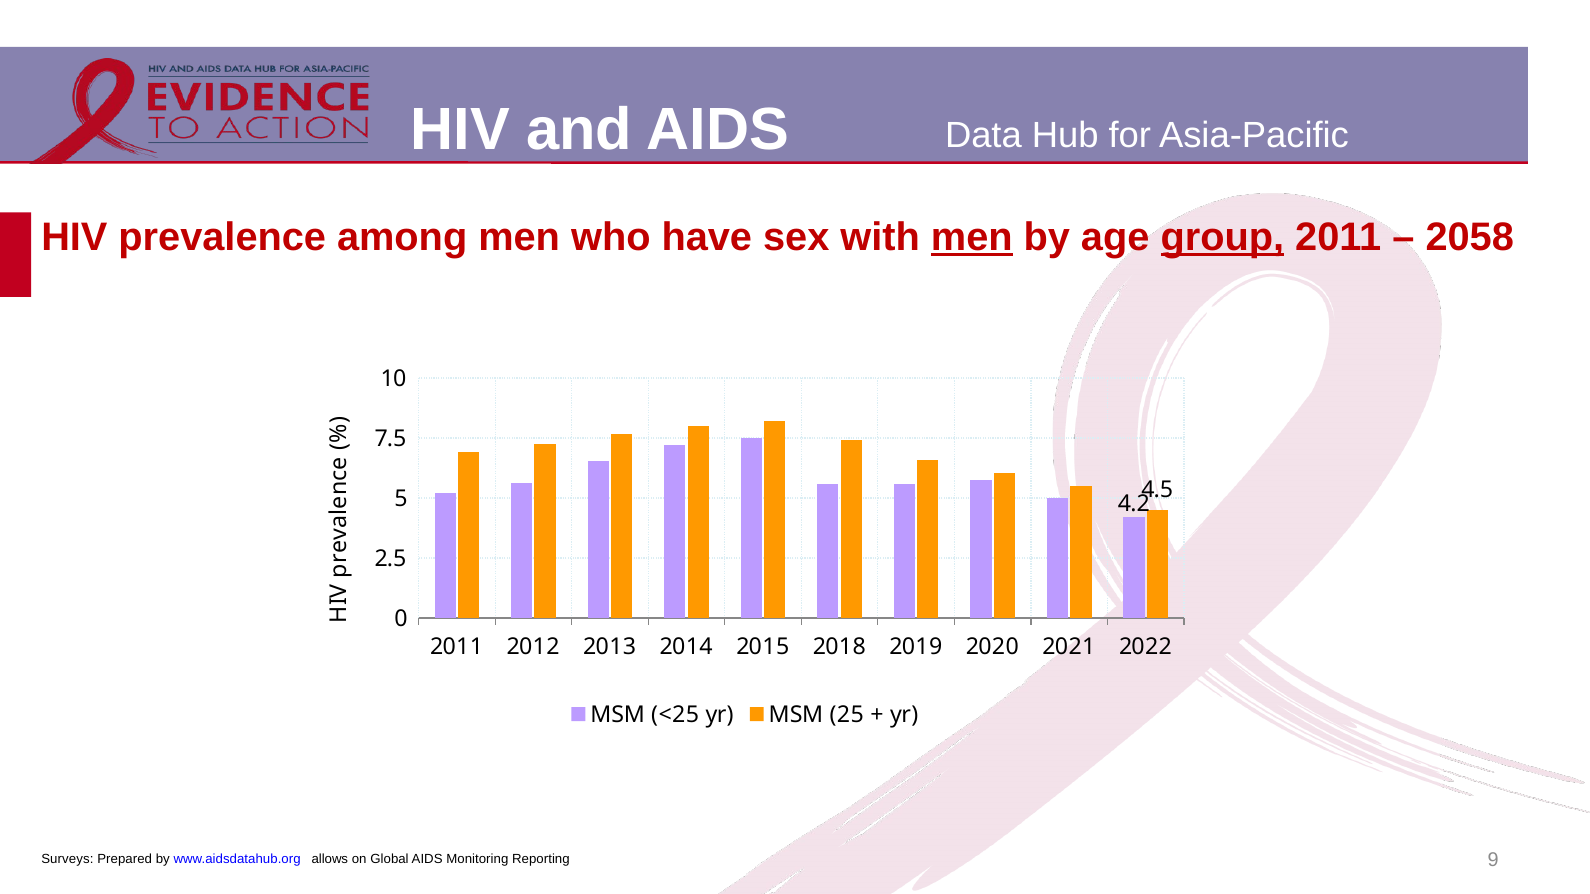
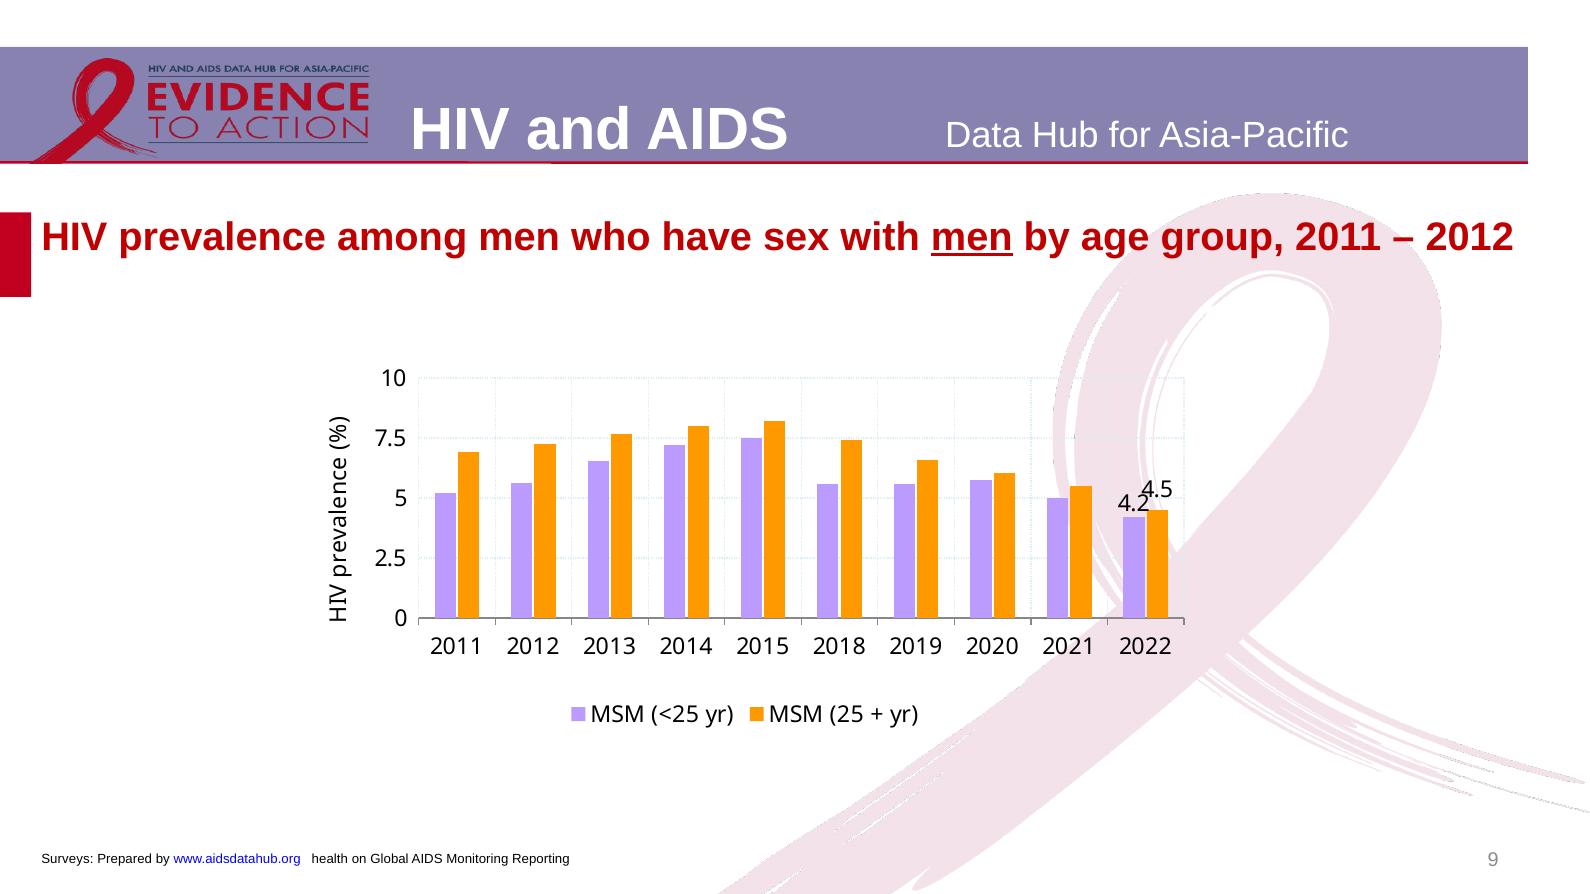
group underline: present -> none (1222, 237)
2058: 2058 -> 2012 (1470, 237)
allows: allows -> health (330, 859)
